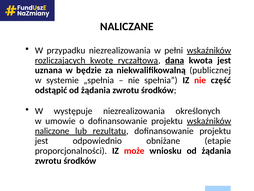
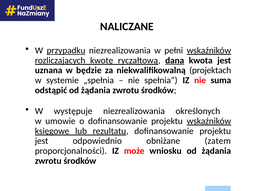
przypadku underline: none -> present (66, 50)
publicznej: publicznej -> projektach (210, 70)
część: część -> suma (221, 80)
naliczone: naliczone -> księgowe (52, 131)
etapie: etapie -> zatem (218, 141)
